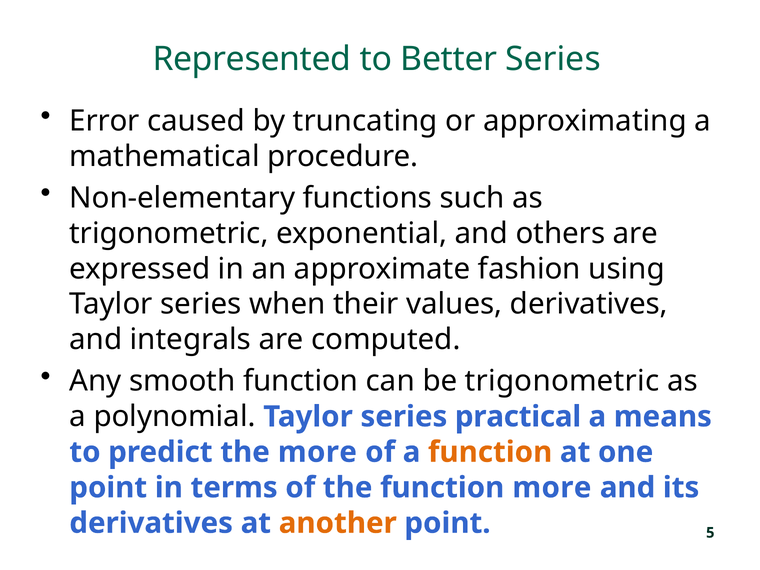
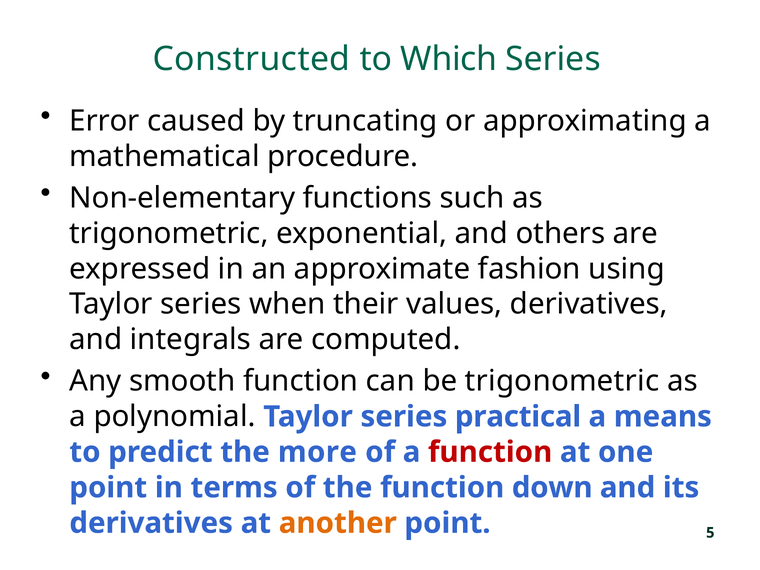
Represented: Represented -> Constructed (251, 59)
Better: Better -> Which (449, 59)
function colour: orange -> red (490, 452)
function more: more -> down (552, 488)
